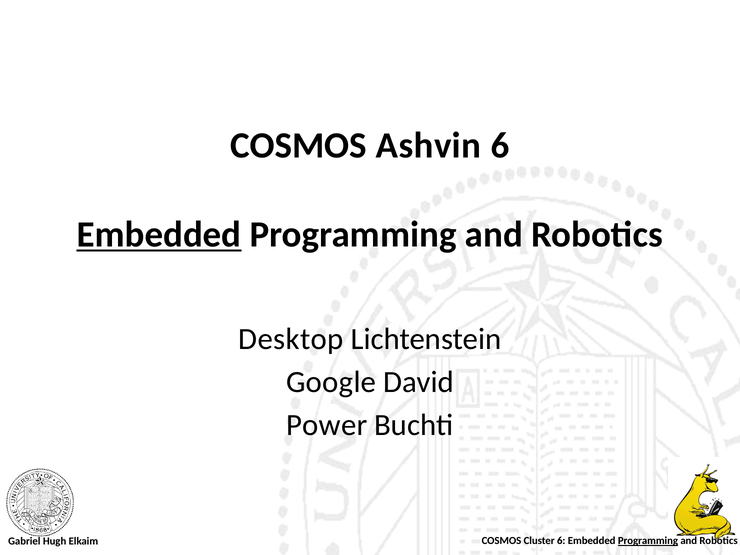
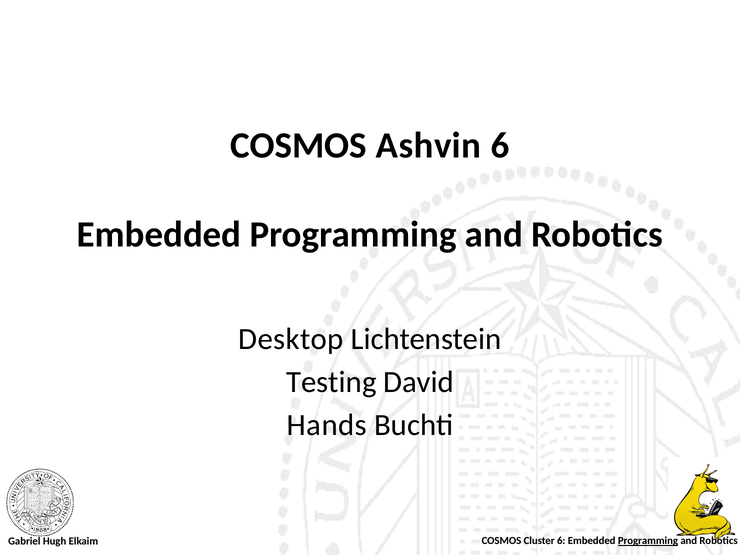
Embedded underline: present -> none (159, 234)
Google: Google -> Testing (331, 382)
Power: Power -> Hands (327, 425)
